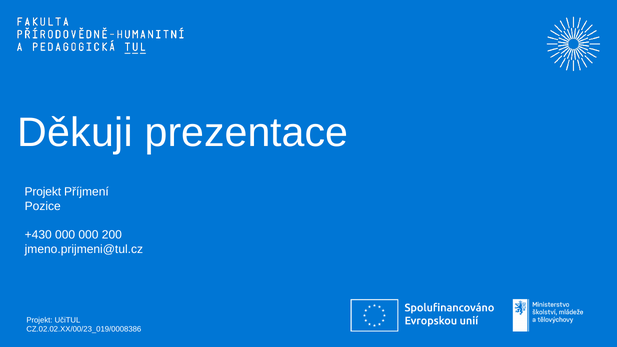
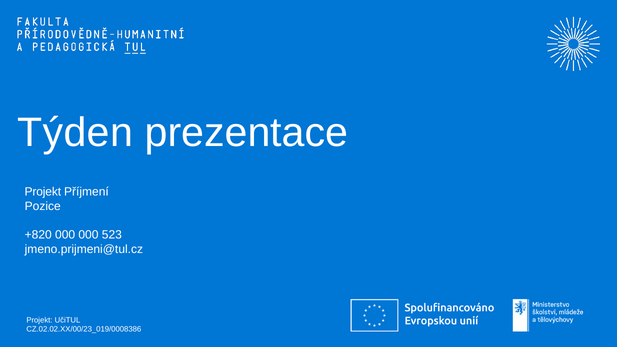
Děkuji: Děkuji -> Týden (75, 133)
+430: +430 -> +820 (38, 235)
200: 200 -> 523 (112, 235)
